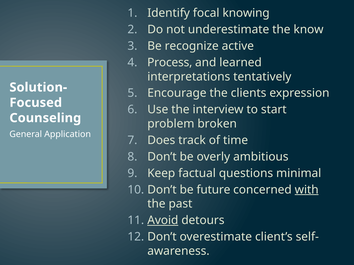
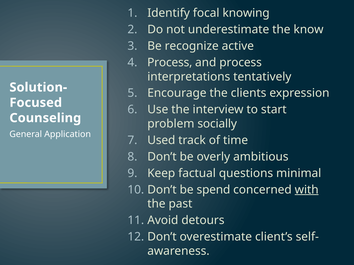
and learned: learned -> process (241, 63)
broken: broken -> socially (217, 124)
Does: Does -> Used (161, 140)
future: future -> spend (213, 190)
Avoid underline: present -> none (163, 221)
